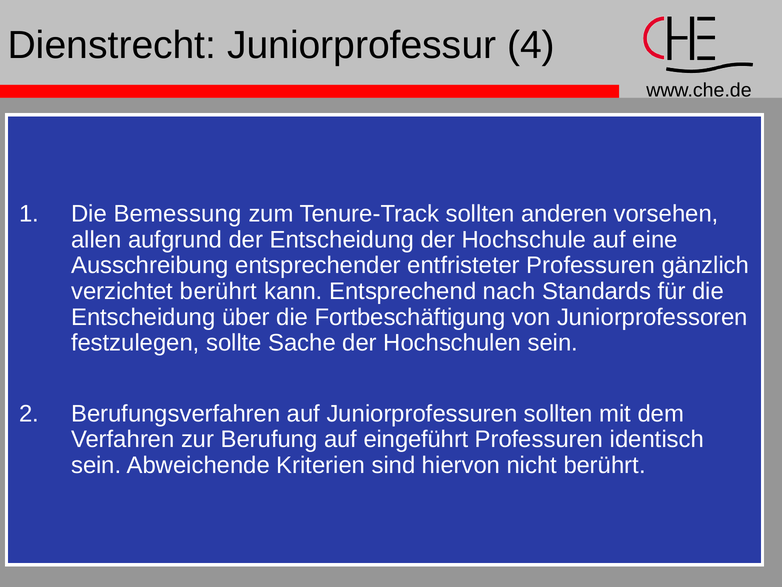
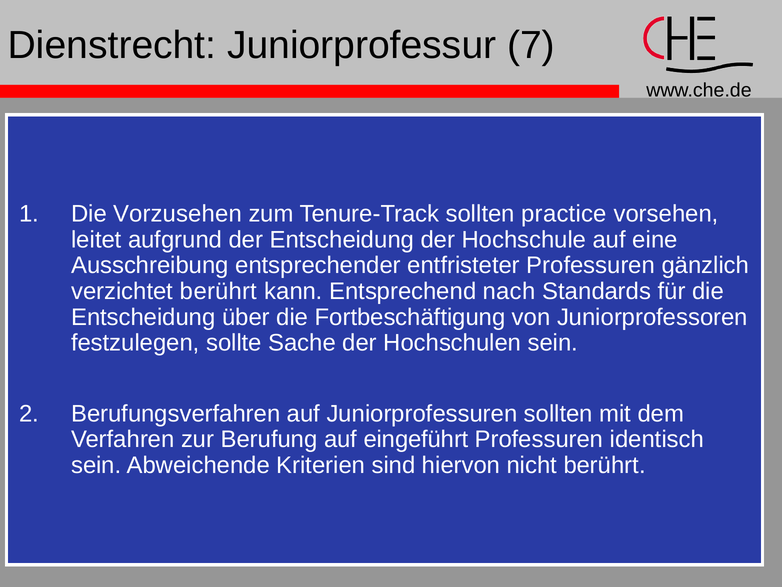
4: 4 -> 7 (531, 45)
Bemessung: Bemessung -> Vorzusehen (178, 214)
anderen: anderen -> practice (564, 214)
allen: allen -> leitet (96, 239)
